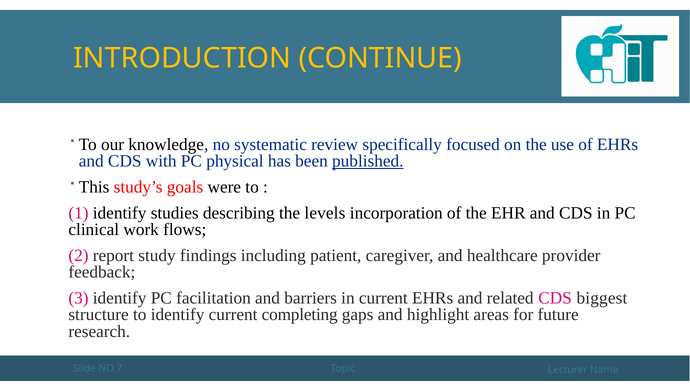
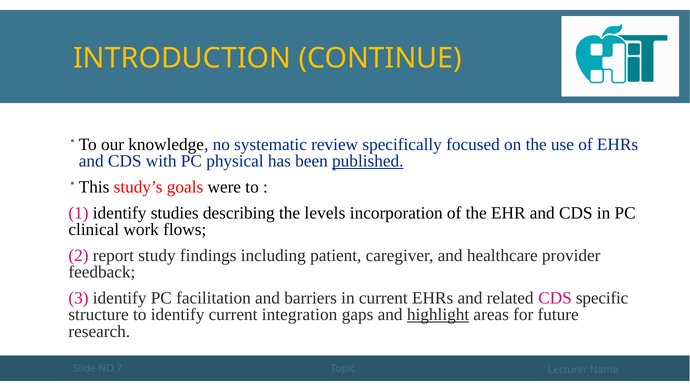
biggest: biggest -> specific (602, 298)
completing: completing -> integration (300, 315)
highlight underline: none -> present (438, 315)
